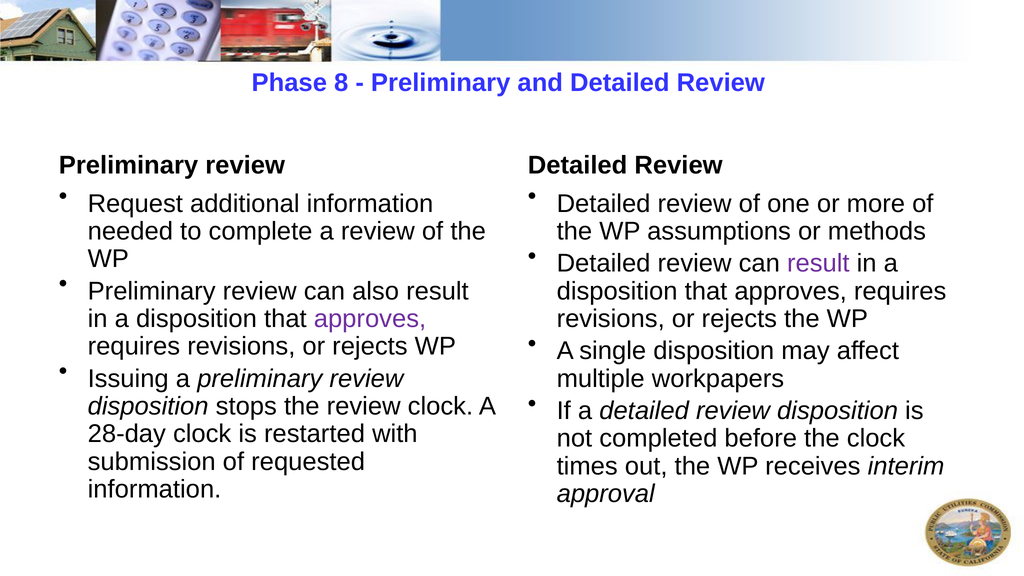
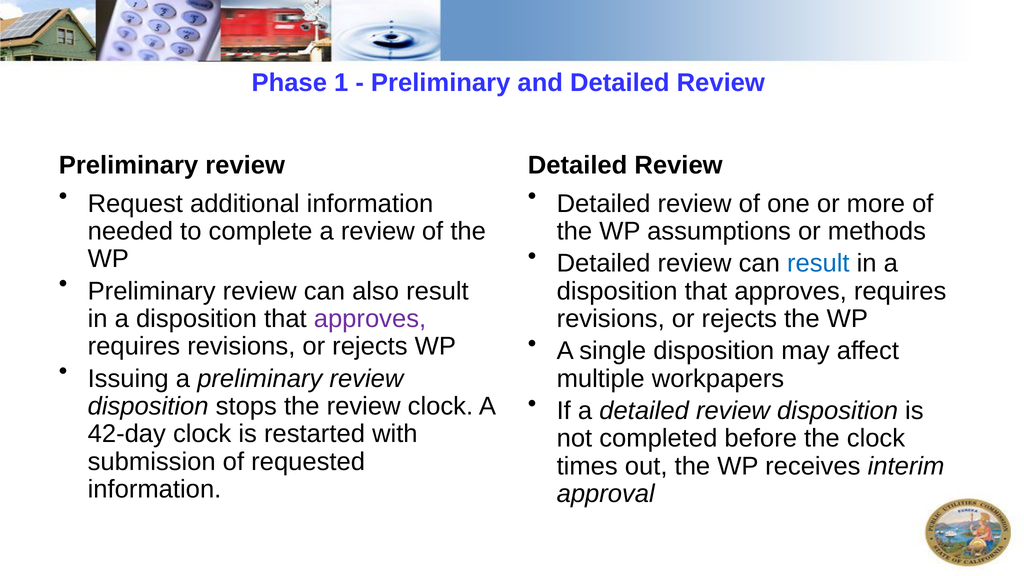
8: 8 -> 1 (341, 83)
result colour: purple -> blue (818, 264)
28-day: 28-day -> 42-day (127, 434)
